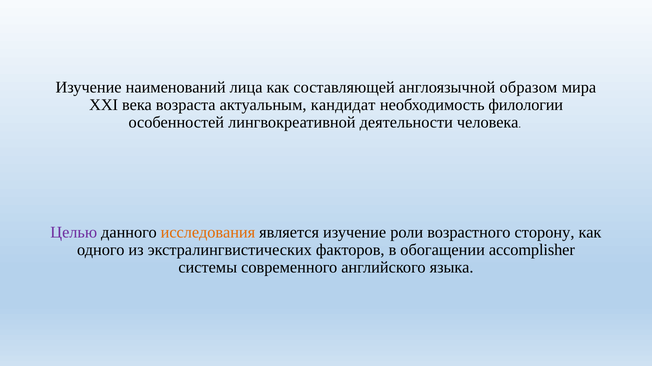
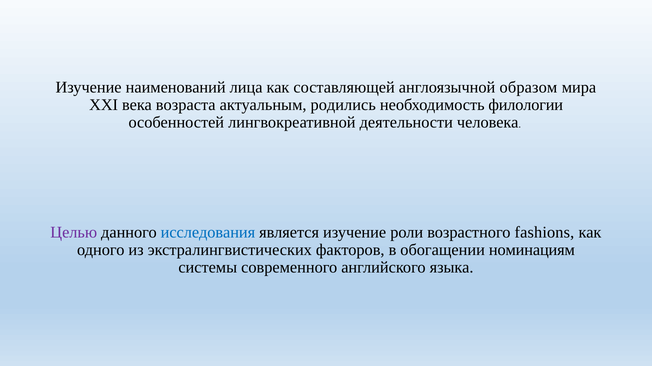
кандидат: кандидат -> родились (343, 105)
исследования colour: orange -> blue (208, 233)
сторону: сторону -> fashions (544, 233)
accomplisher: accomplisher -> номинациям (532, 250)
